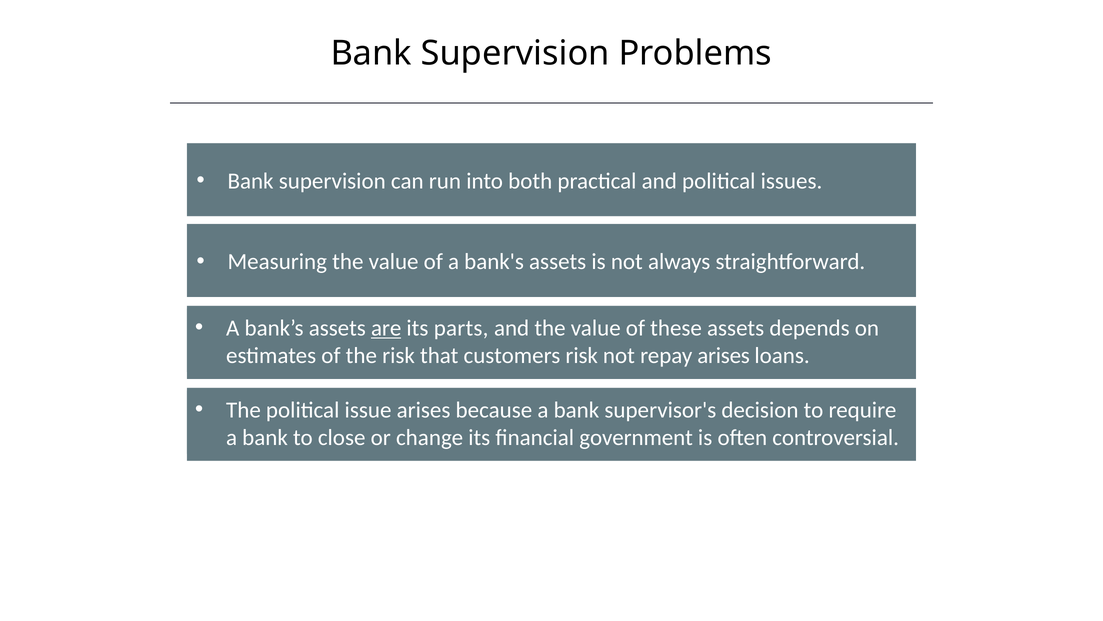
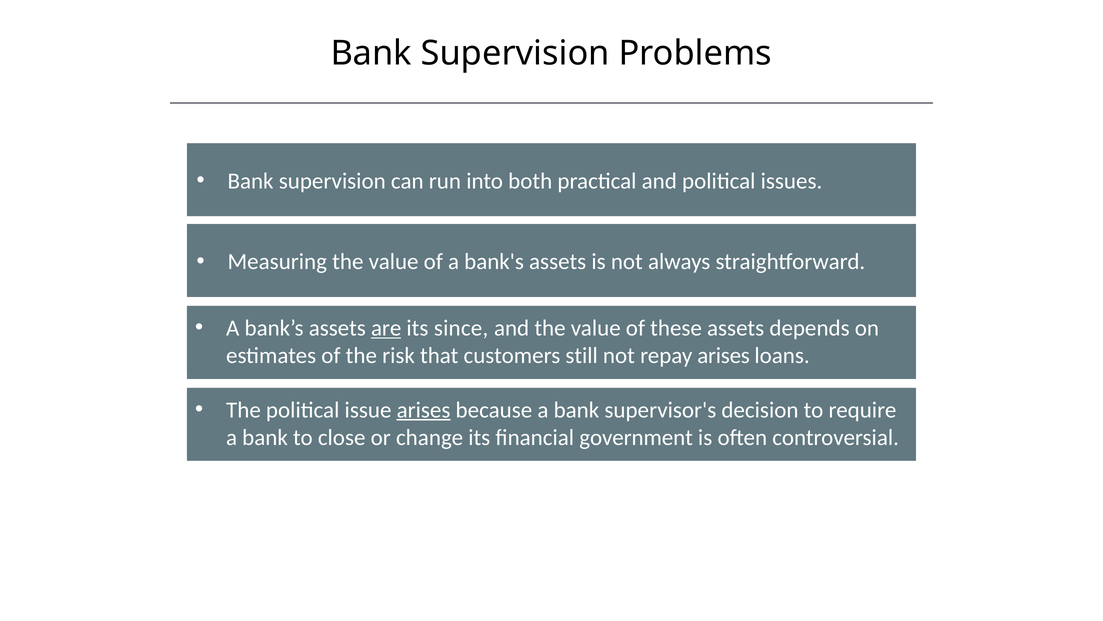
parts: parts -> since (461, 328)
customers risk: risk -> still (582, 355)
arises underline: none -> present (424, 410)
